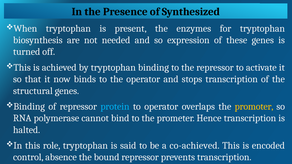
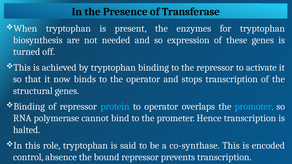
Synthesized: Synthesized -> Transferase (191, 12)
promoter colour: yellow -> light blue (254, 107)
co-achieved: co-achieved -> co-synthase (195, 146)
